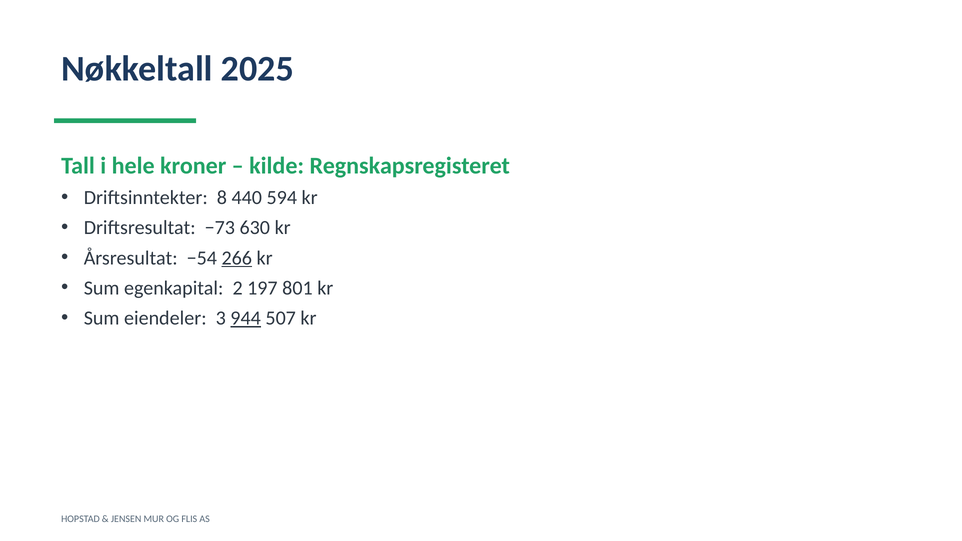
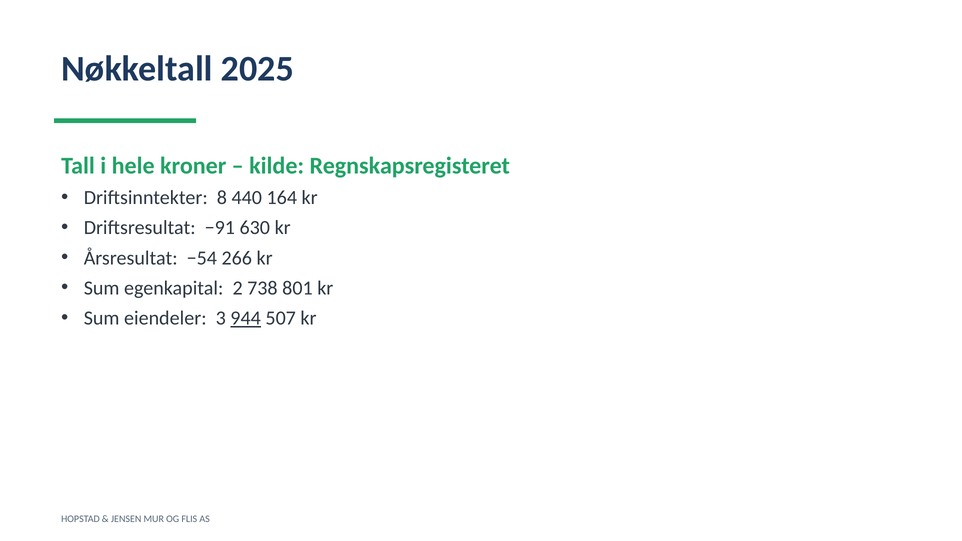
594: 594 -> 164 (282, 198)
−73: −73 -> −91 (220, 228)
266 underline: present -> none (237, 258)
197: 197 -> 738 (262, 288)
